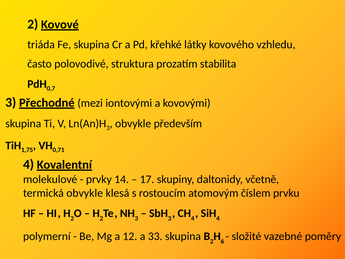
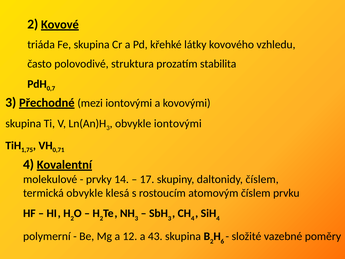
obvykle především: především -> iontovými (178, 123)
daltonidy včetně: včetně -> číslem (262, 179)
33: 33 -> 43 (155, 236)
